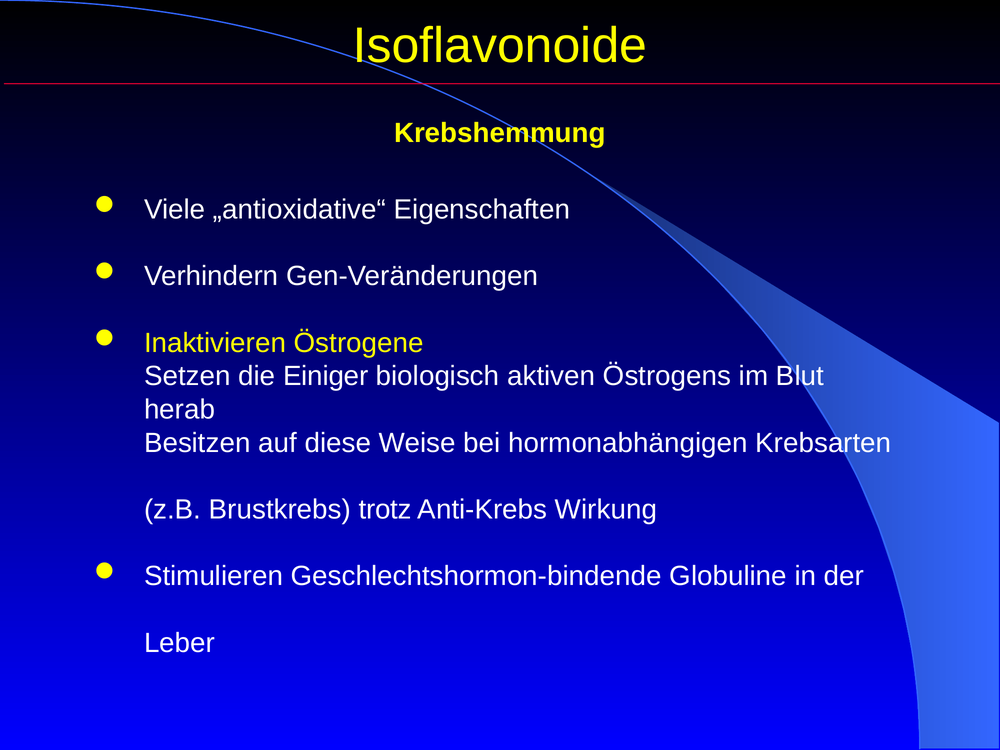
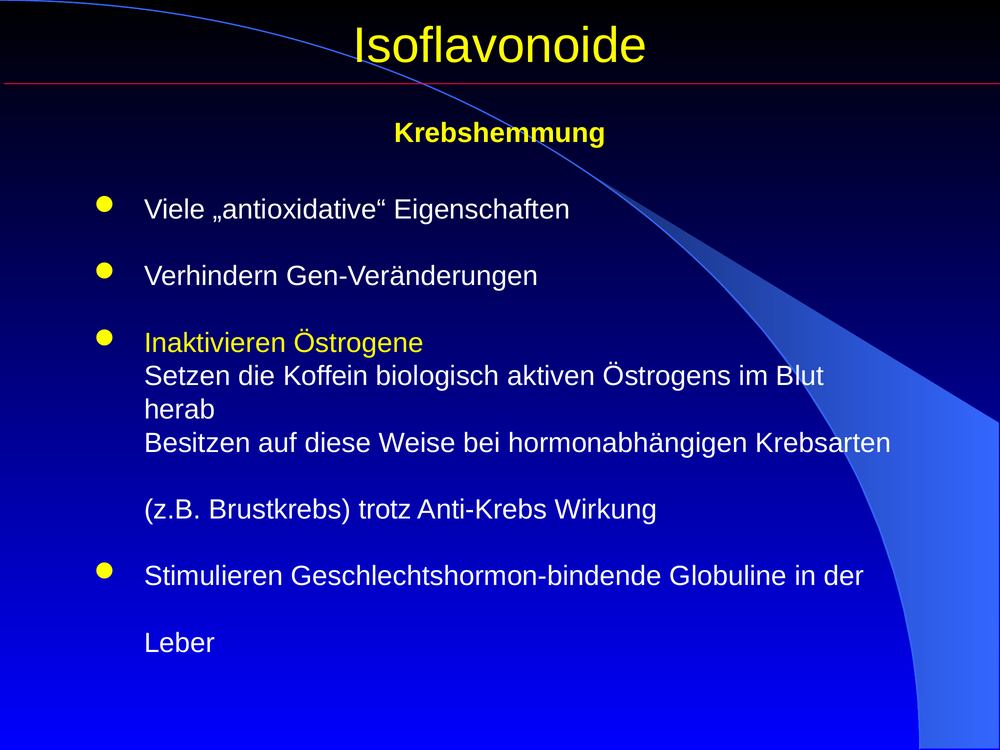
Einiger: Einiger -> Koffein (326, 376)
